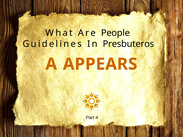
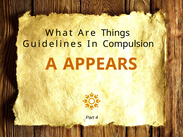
People: People -> Things (115, 33)
Presbuteros: Presbuteros -> Compulsion (128, 44)
